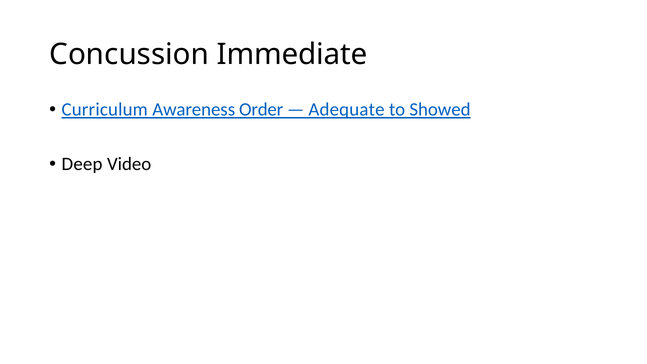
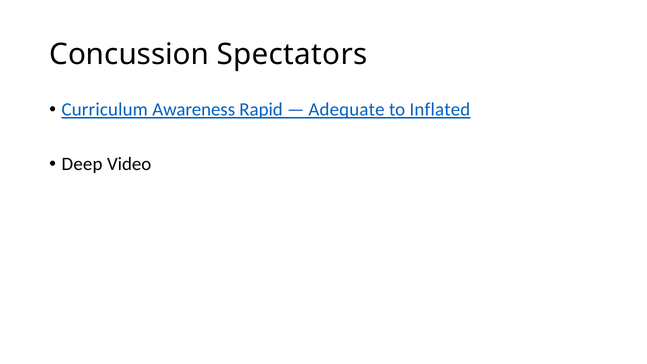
Immediate: Immediate -> Spectators (292, 54)
Order: Order -> Rapid (261, 110)
Showed: Showed -> Inflated (440, 110)
